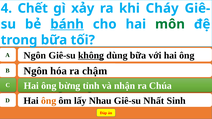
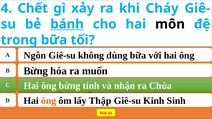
môn colour: green -> black (170, 24)
không underline: present -> none (91, 56)
B Ngôn: Ngôn -> Bừng (36, 71)
chậm: chậm -> muốn (95, 71)
Nhau: Nhau -> Thập (100, 101)
Nhất: Nhất -> Kinh (154, 101)
